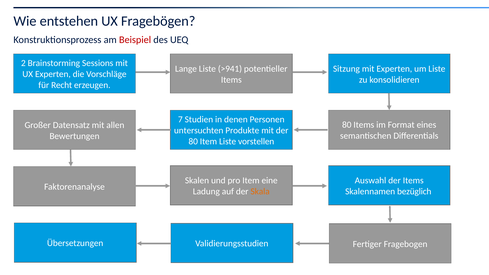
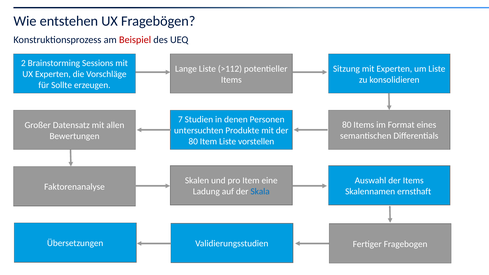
>941: >941 -> >112 (230, 69)
Recht: Recht -> Sollte (62, 85)
Skala colour: orange -> blue (260, 192)
bezüglich: bezüglich -> ernsthaft (414, 192)
